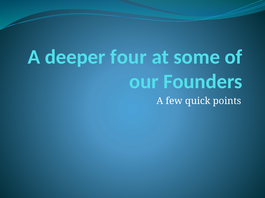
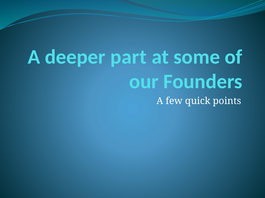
four: four -> part (128, 57)
